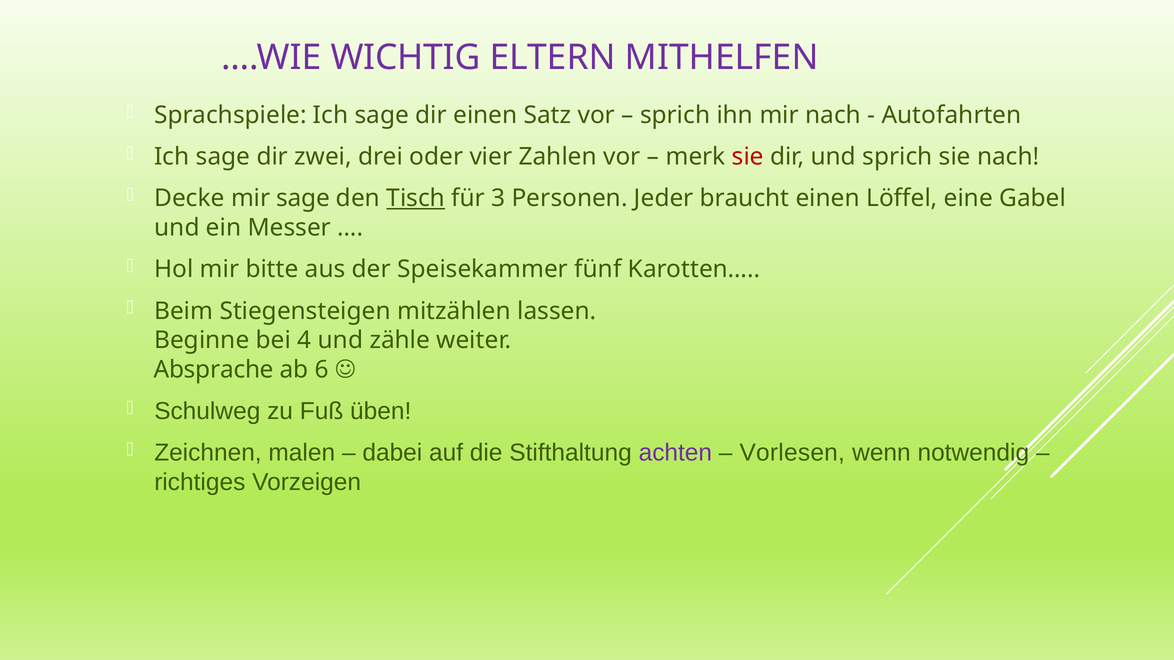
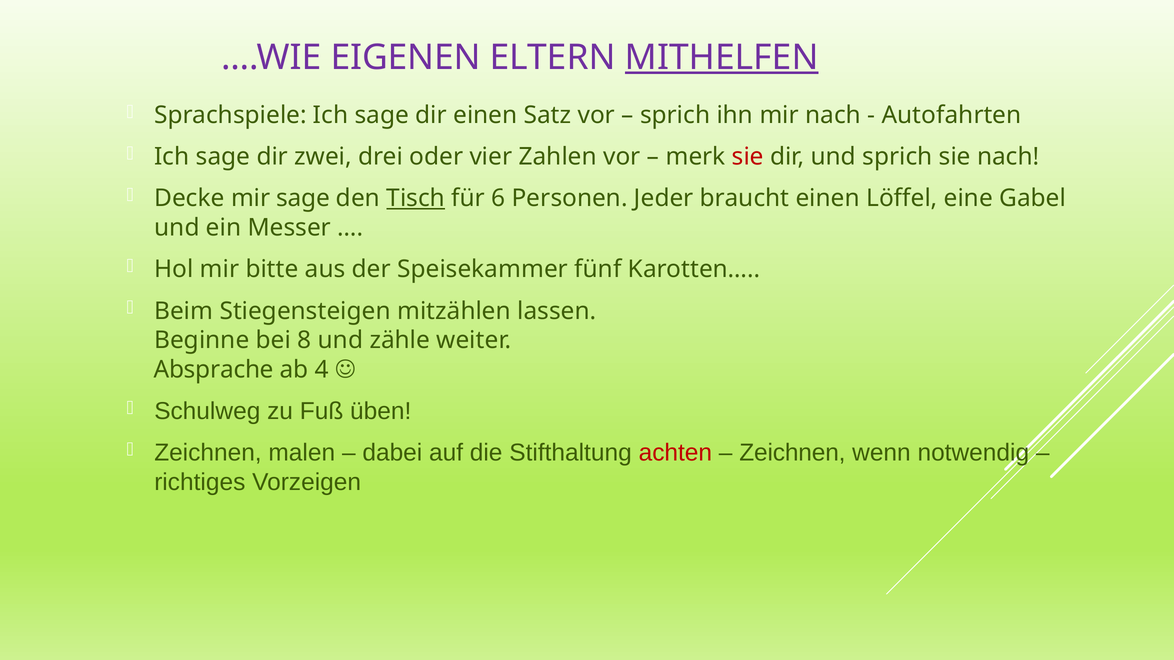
WICHTIG: WICHTIG -> EIGENEN (406, 57)
MITHELFEN underline: none -> present (722, 57)
3: 3 -> 6 (498, 198)
4: 4 -> 8 (304, 341)
6: 6 -> 4 (322, 370)
achten colour: purple -> red (675, 453)
Vorlesen: Vorlesen -> Zeichnen (792, 453)
